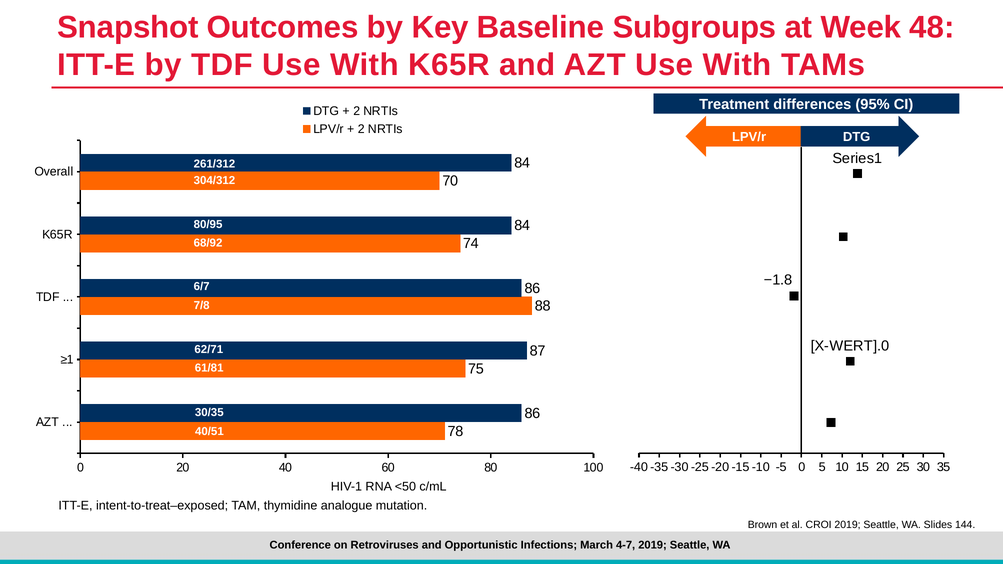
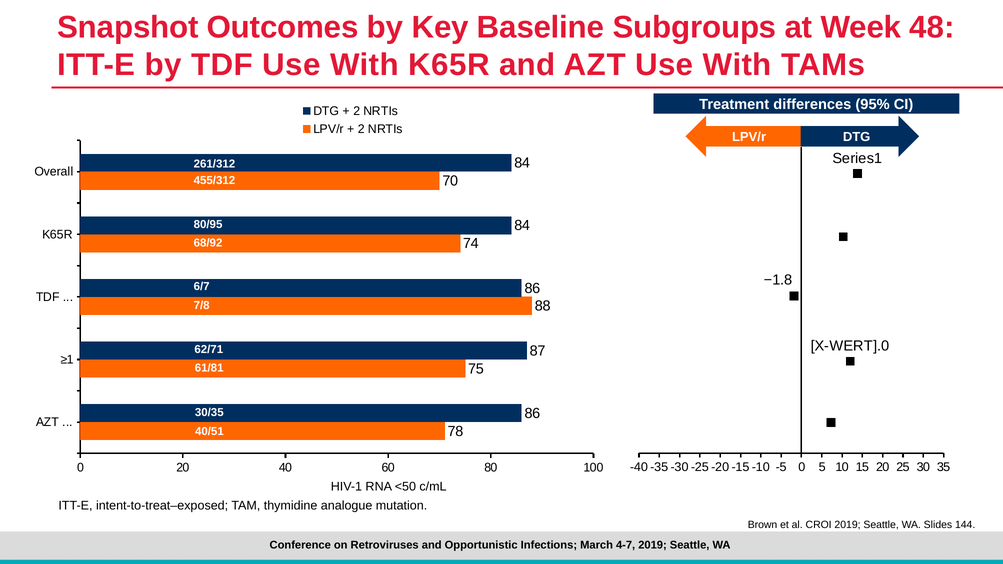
304/312: 304/312 -> 455/312 (214, 181)
